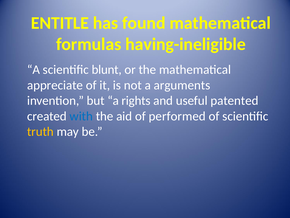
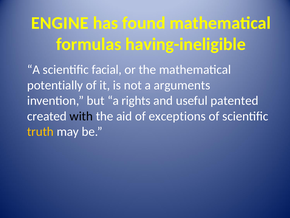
ENTITLE: ENTITLE -> ENGINE (60, 23)
blunt: blunt -> facial (107, 70)
appreciate: appreciate -> potentially (55, 85)
with colour: blue -> black (81, 116)
performed: performed -> exceptions (177, 116)
